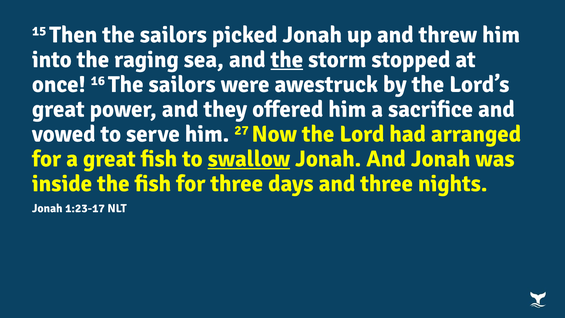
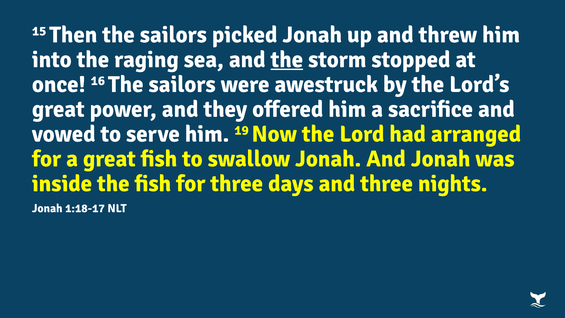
27: 27 -> 19 (242, 130)
swallow underline: present -> none (249, 159)
1:23-17: 1:23-17 -> 1:18-17 (85, 208)
